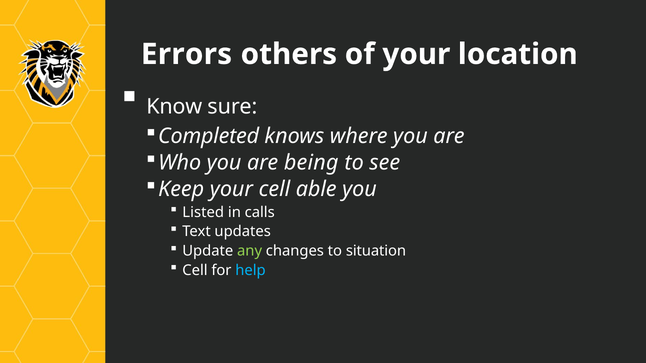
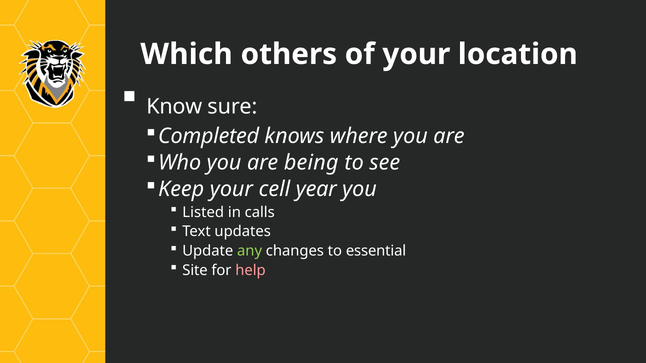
Errors: Errors -> Which (187, 54)
able: able -> year (316, 189)
situation: situation -> essential (376, 251)
Cell: Cell -> Site (195, 270)
help colour: light blue -> pink (251, 270)
